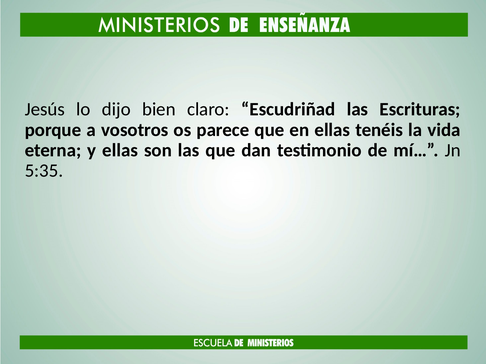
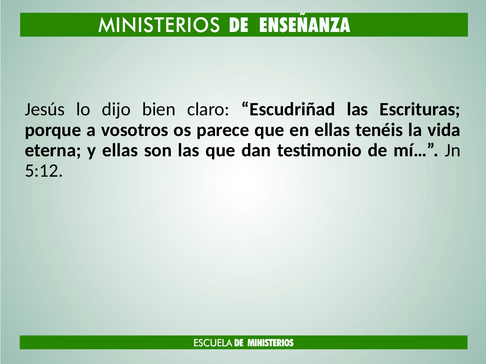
5:35: 5:35 -> 5:12 (44, 171)
